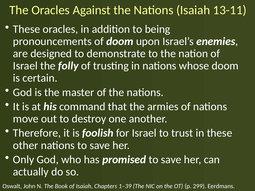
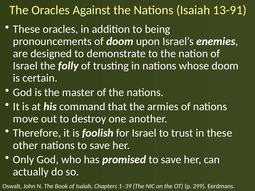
13-11: 13-11 -> 13-91 (230, 10)
